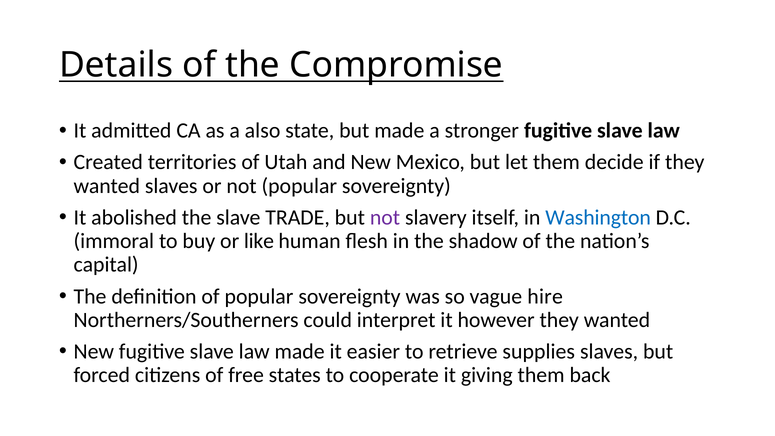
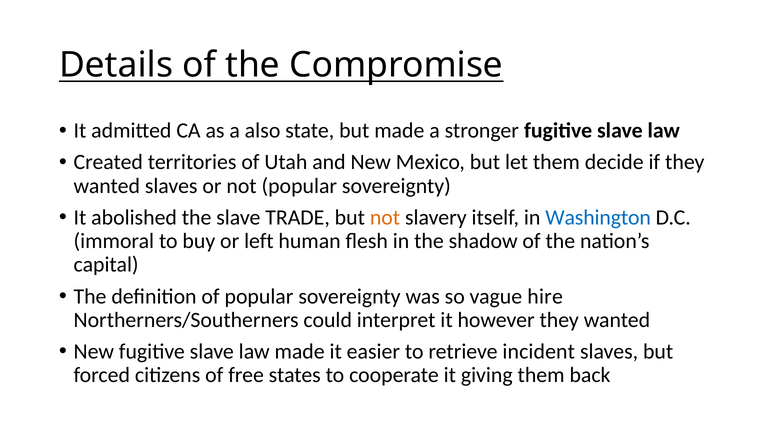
not colour: purple -> orange (385, 217)
like: like -> left (259, 241)
supplies: supplies -> incident (539, 351)
